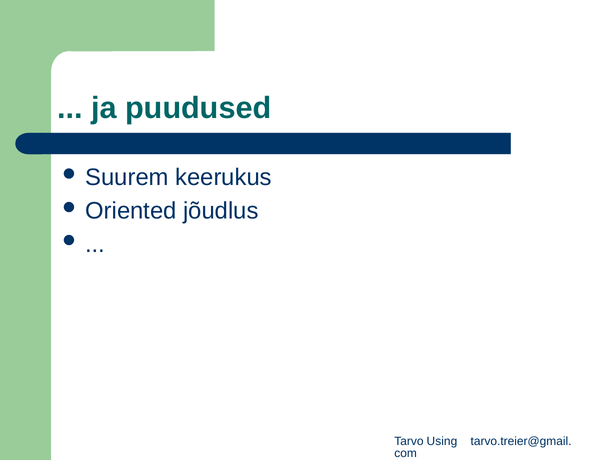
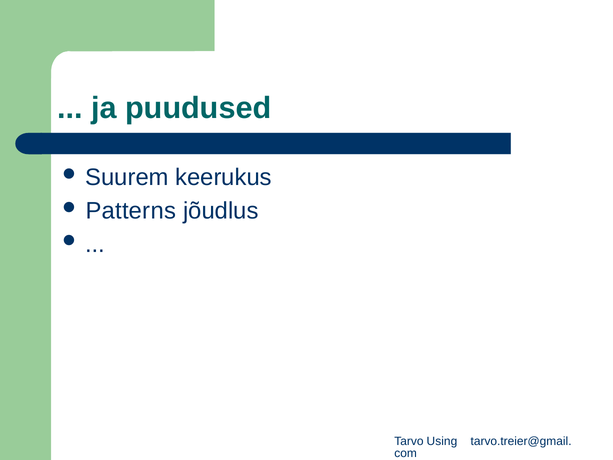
Oriented: Oriented -> Patterns (131, 211)
